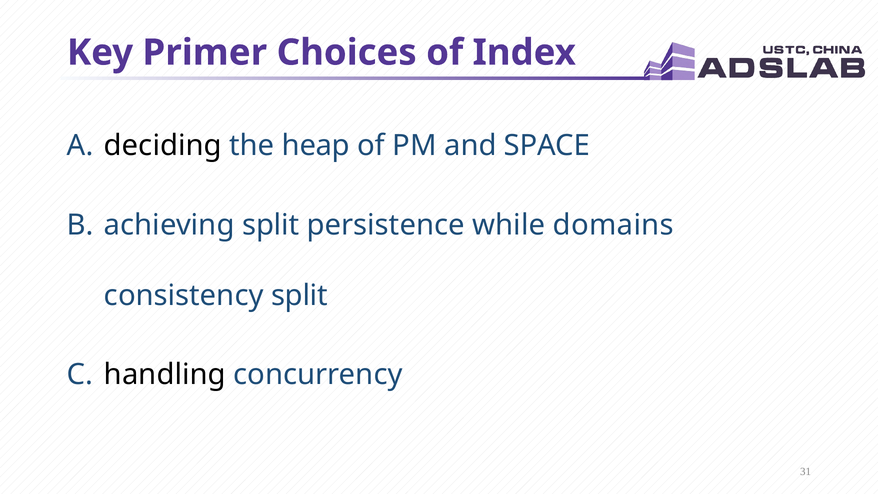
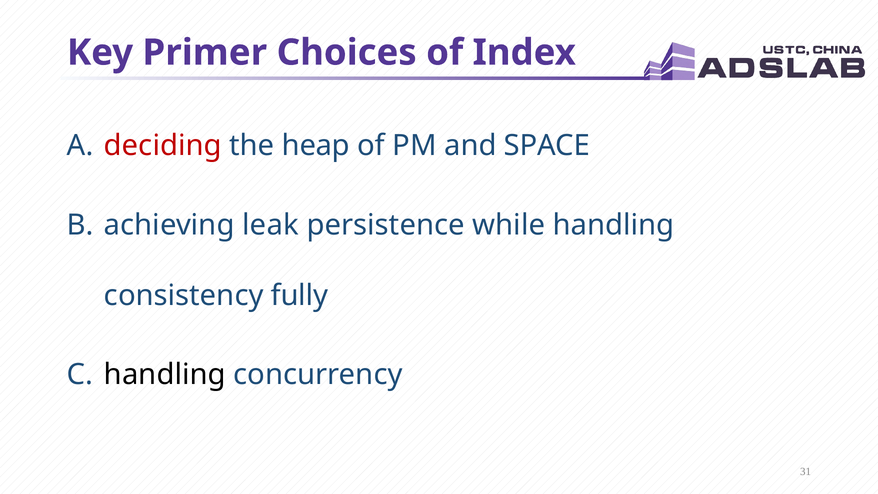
deciding colour: black -> red (163, 146)
achieving split: split -> leak (271, 225)
while domains: domains -> handling (614, 225)
consistency split: split -> fully (299, 295)
